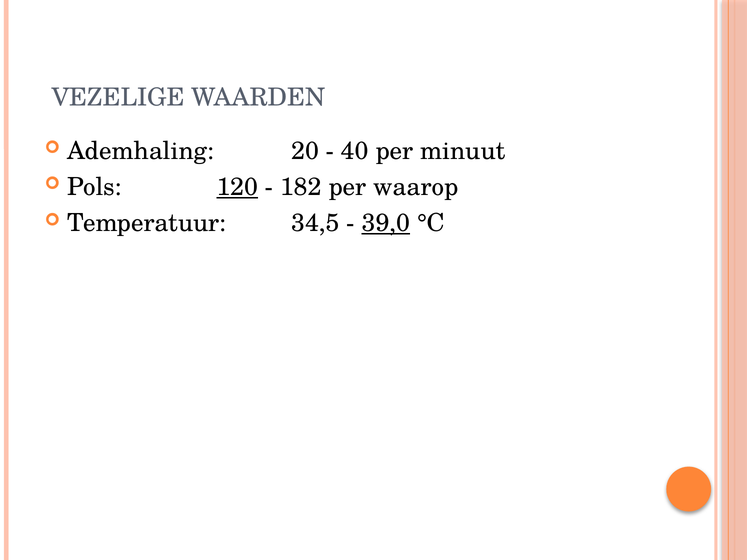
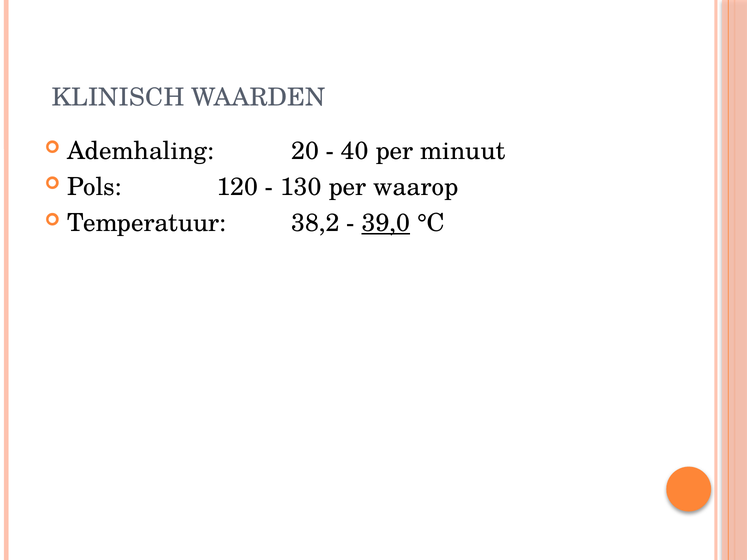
VEZELIGE: VEZELIGE -> KLINISCH (118, 98)
120 underline: present -> none (237, 187)
182: 182 -> 130 (301, 187)
34,5: 34,5 -> 38,2 (315, 223)
